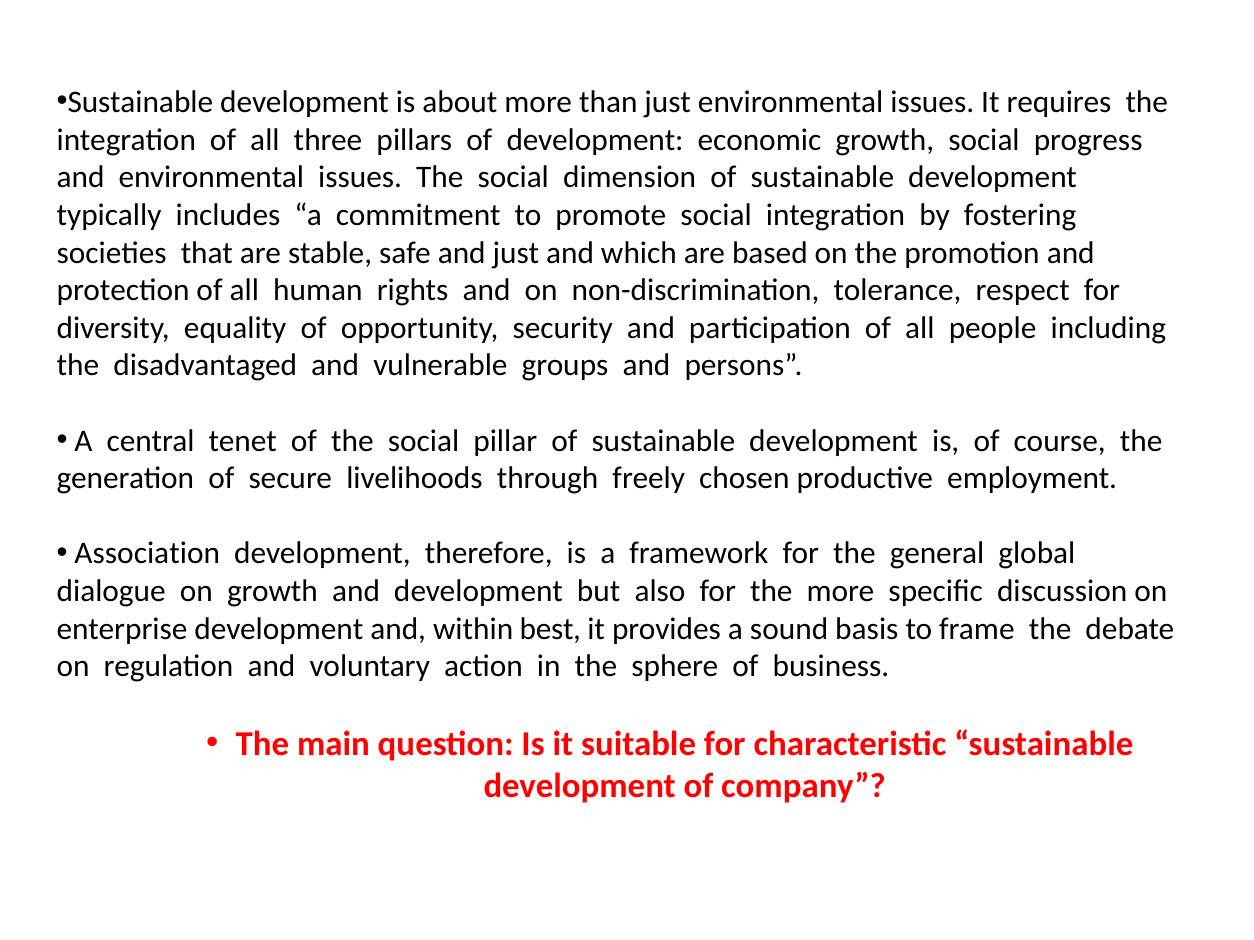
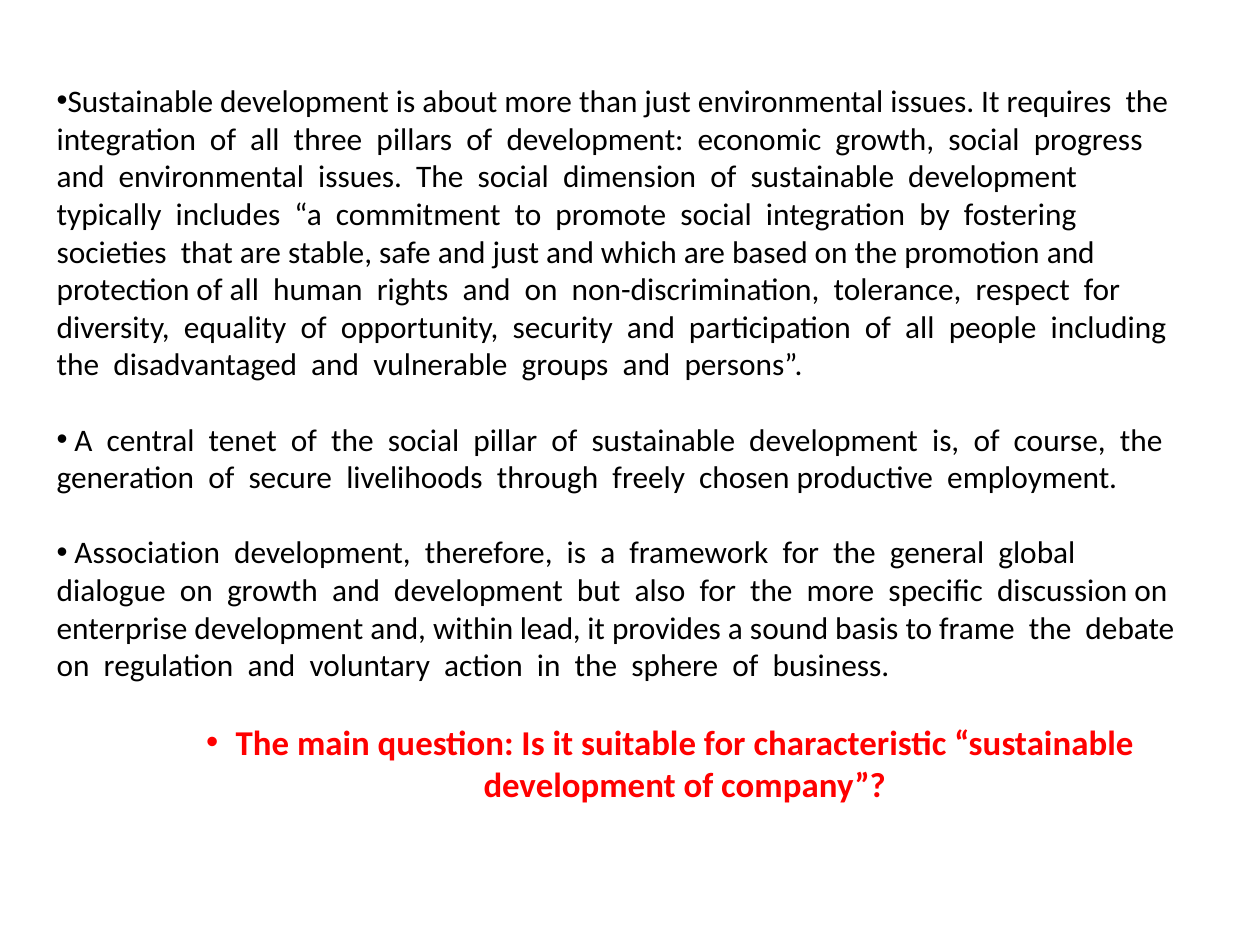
best: best -> lead (550, 629)
